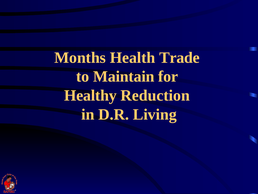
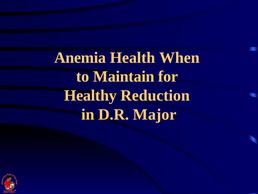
Months: Months -> Anemia (80, 57)
Trade: Trade -> When (179, 57)
Living: Living -> Major (155, 114)
